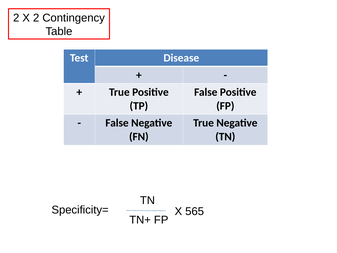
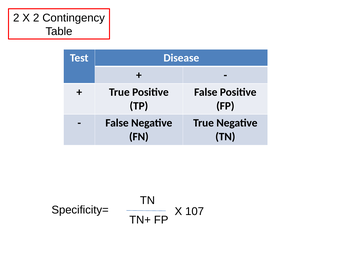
565: 565 -> 107 (195, 211)
